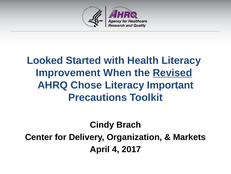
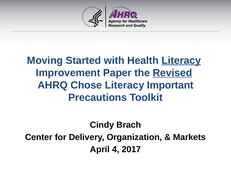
Looked: Looked -> Moving (45, 60)
Literacy underline: none -> present (181, 60)
When: When -> Paper (117, 73)
